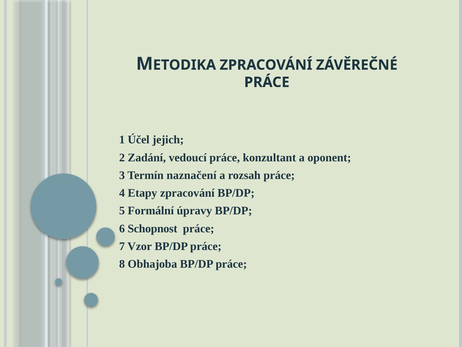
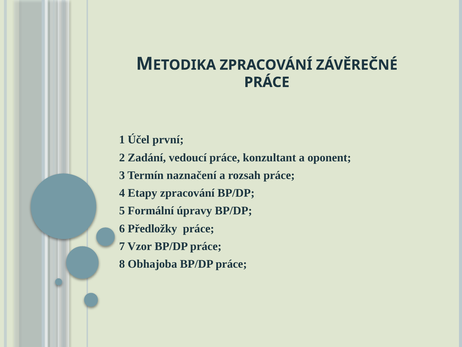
jejich: jejich -> první (168, 140)
Schopnost: Schopnost -> Předložky (152, 228)
